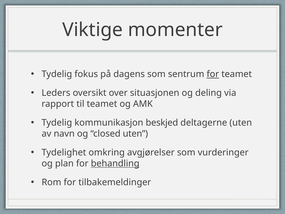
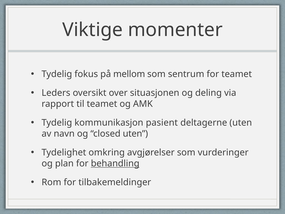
dagens: dagens -> mellom (129, 74)
for underline: present -> none (213, 74)
beskjed: beskjed -> pasient (162, 123)
